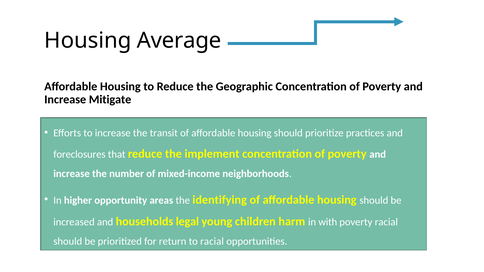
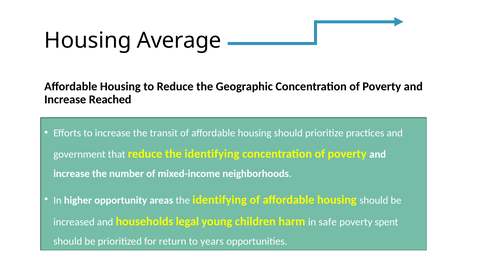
Mitigate: Mitigate -> Reached (110, 100)
foreclosures: foreclosures -> government (79, 155)
reduce the implement: implement -> identifying (212, 154)
with: with -> safe (328, 222)
poverty racial: racial -> spent (386, 222)
to racial: racial -> years (212, 242)
